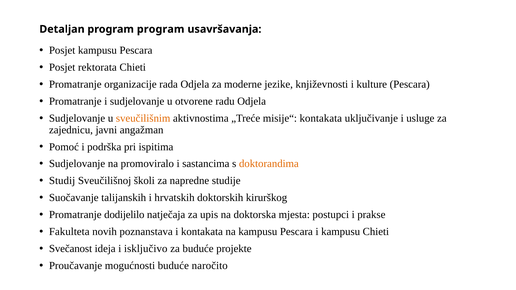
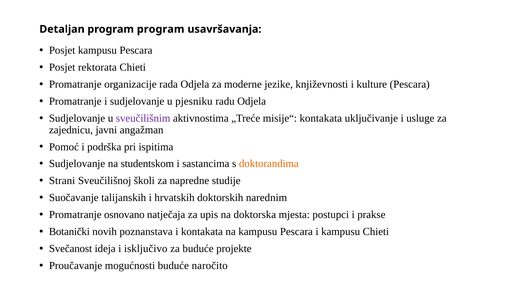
otvorene: otvorene -> pjesniku (194, 101)
sveučilišnim colour: orange -> purple (143, 118)
promoviralo: promoviralo -> studentskom (147, 164)
Studij: Studij -> Strani (62, 181)
kirurškog: kirurškog -> narednim (266, 198)
dodijelilo: dodijelilo -> osnovano (124, 215)
Fakulteta: Fakulteta -> Botanički (69, 232)
